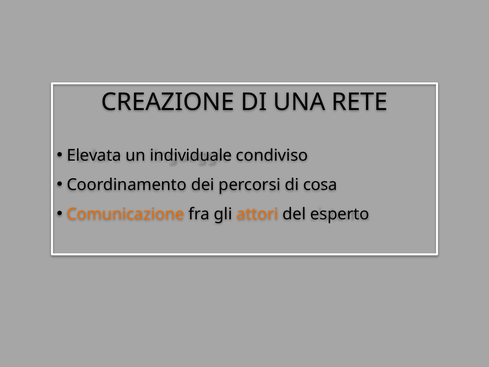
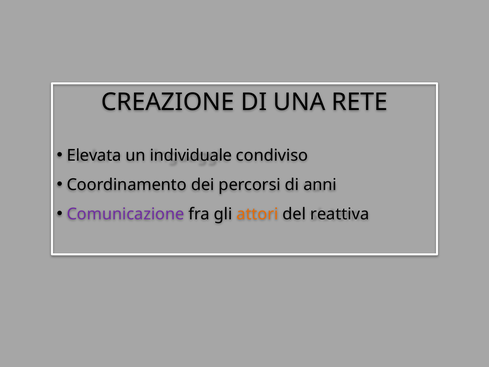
cosa: cosa -> anni (320, 185)
Comunicazione colour: orange -> purple (126, 214)
esperto: esperto -> reattiva (340, 214)
